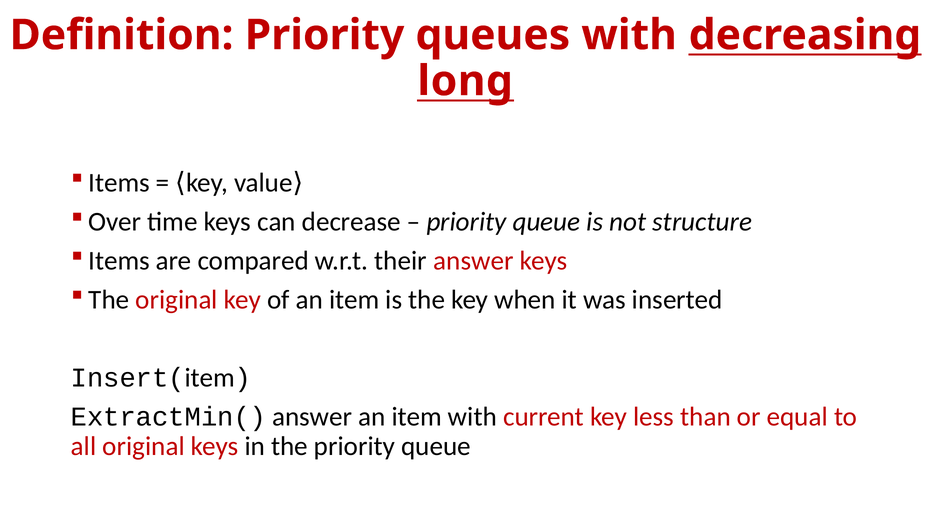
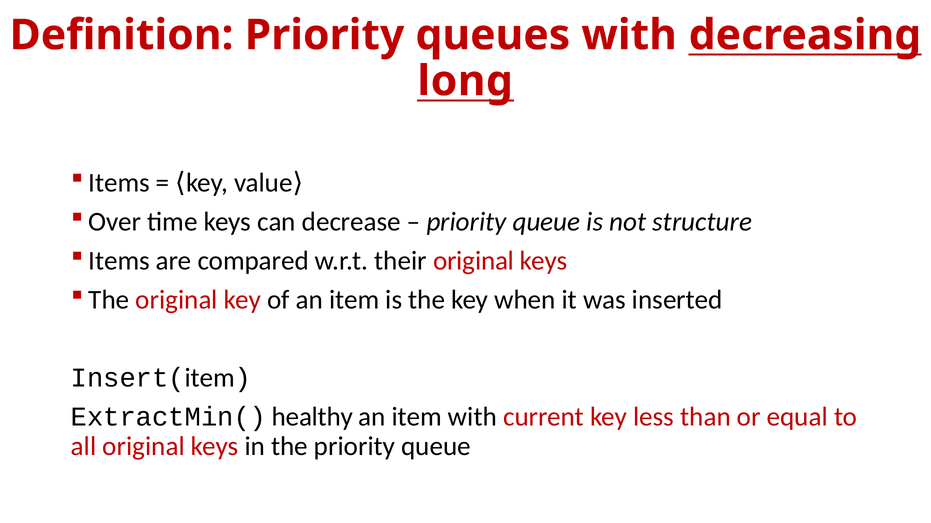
their answer: answer -> original (474, 261)
ExtractMin( answer: answer -> healthy (312, 417)
